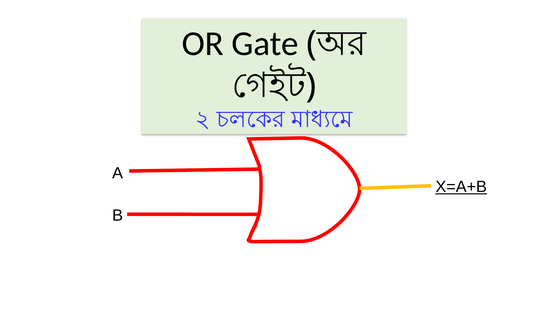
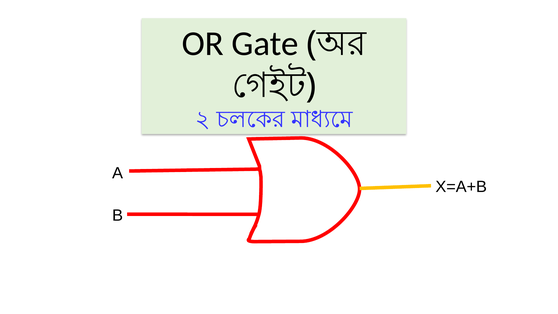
X=A+B underline: present -> none (461, 187)
